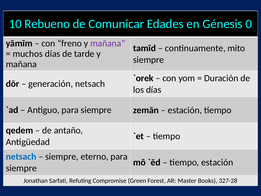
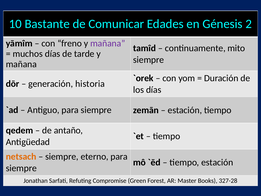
Rebueno: Rebueno -> Bastante (47, 24)
0: 0 -> 2 (249, 24)
generación netsach: netsach -> historia (90, 84)
netsach colour: blue -> orange (21, 156)
